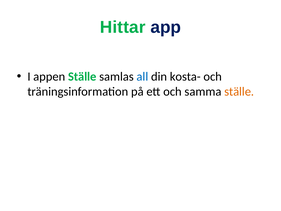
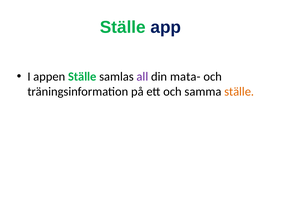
Hittar: Hittar -> Ställe (123, 27)
all colour: blue -> purple (142, 76)
kosta-: kosta- -> mata- (185, 76)
